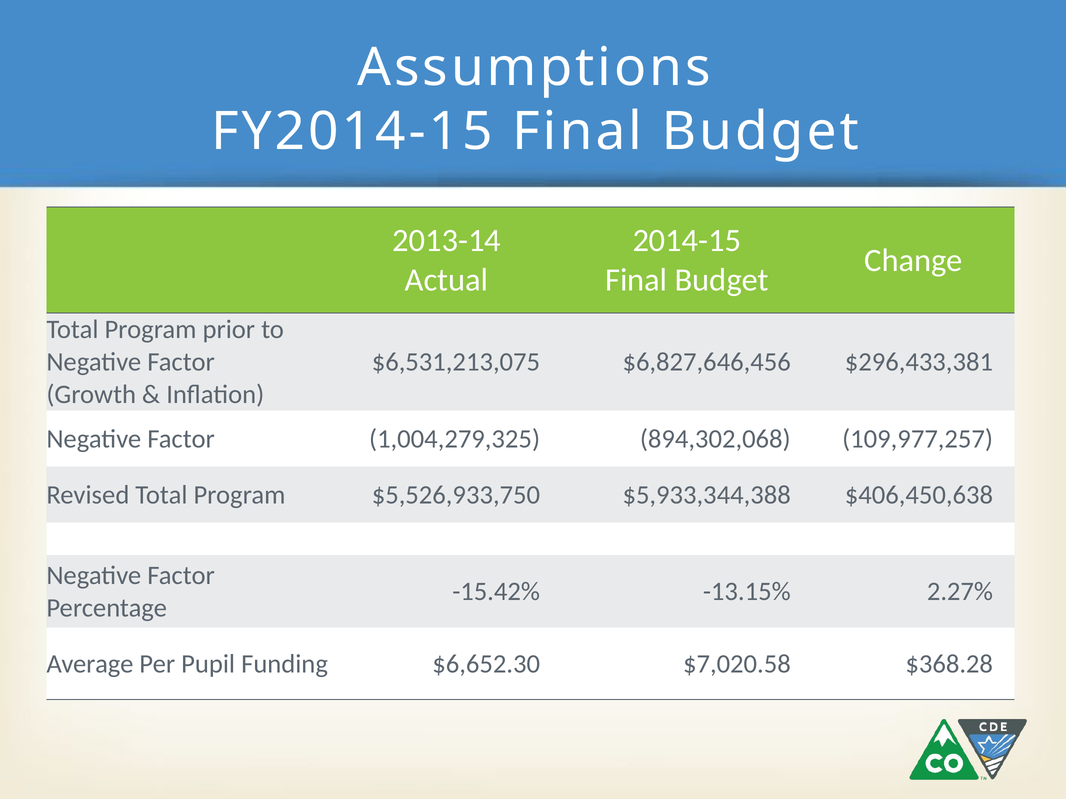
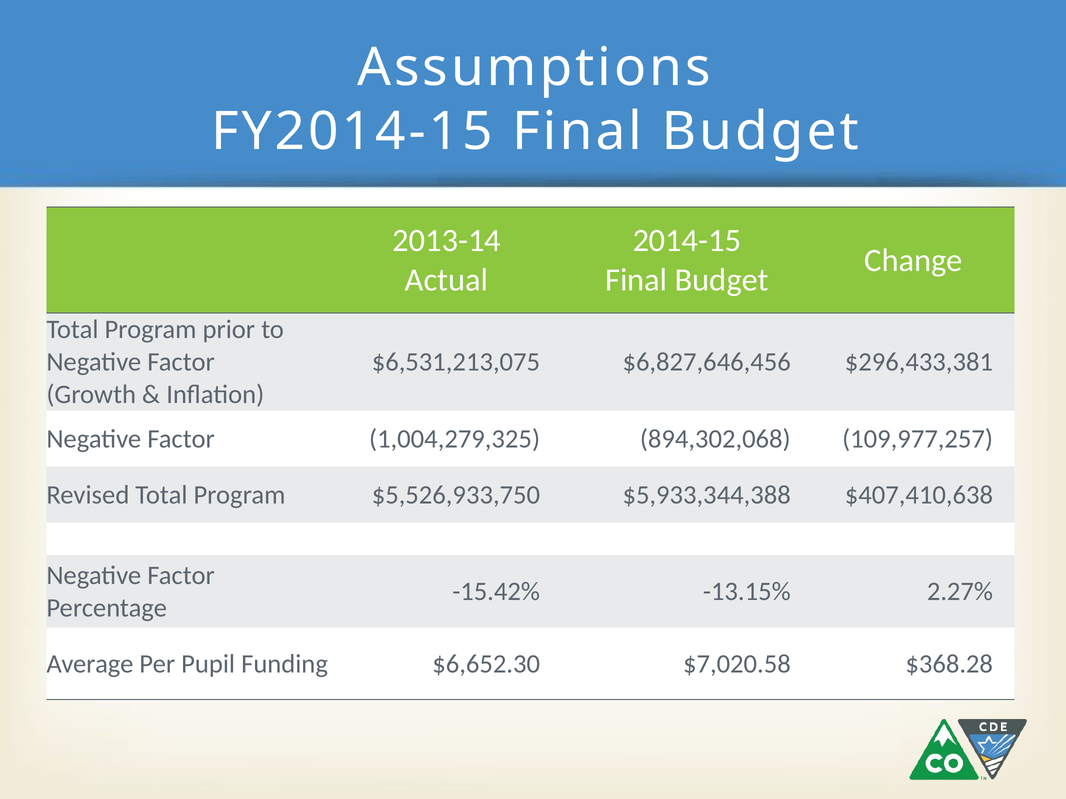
$406,450,638: $406,450,638 -> $407,410,638 (919, 495)
